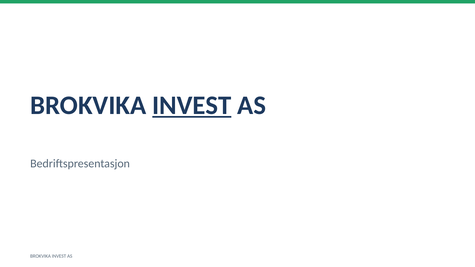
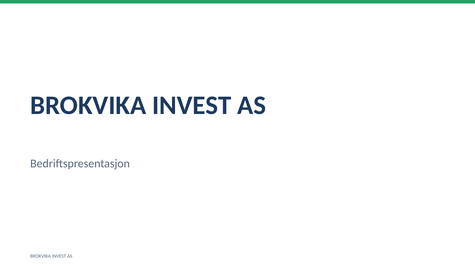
INVEST underline: present -> none (192, 105)
